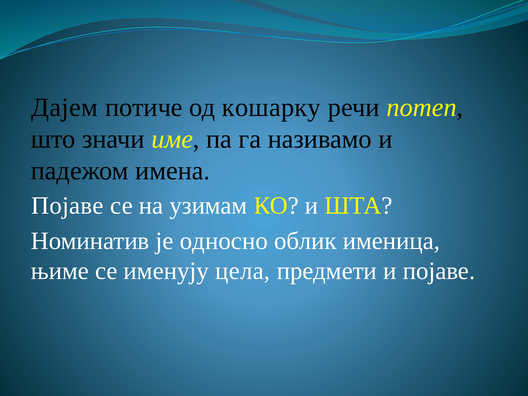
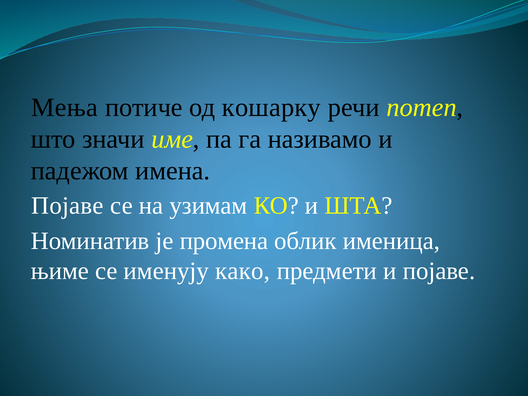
Дајем: Дајем -> Мења (65, 107)
односно: односно -> промена (224, 241)
цела: цела -> како (243, 271)
